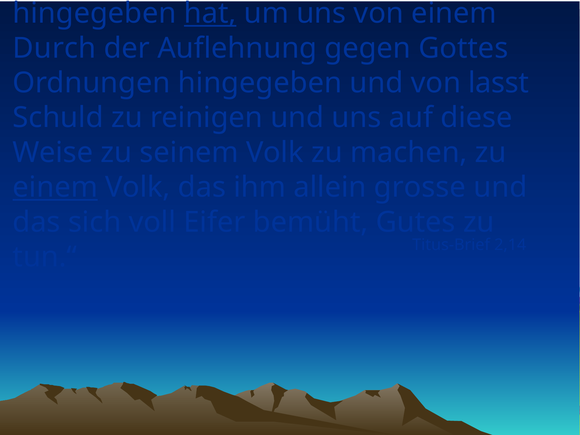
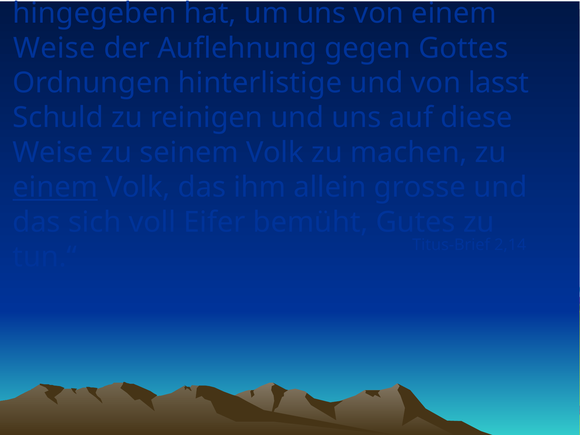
hat underline: present -> none (210, 13)
Durch: Durch -> Weise (54, 48)
Ordnungen hingegeben: hingegeben -> hinterlistige (260, 83)
